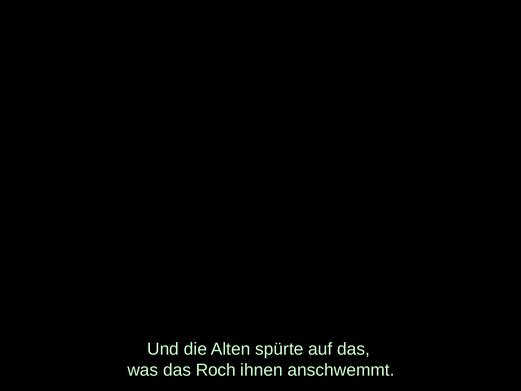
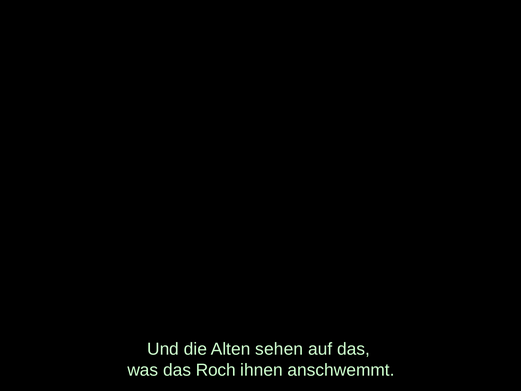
spürte: spürte -> sehen (279, 349)
